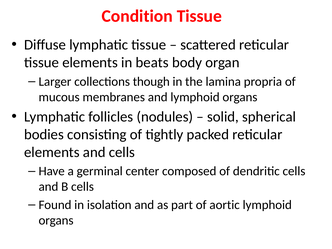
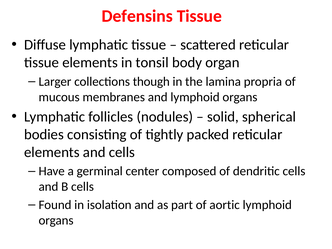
Condition: Condition -> Defensins (137, 16)
beats: beats -> tonsil (152, 62)
